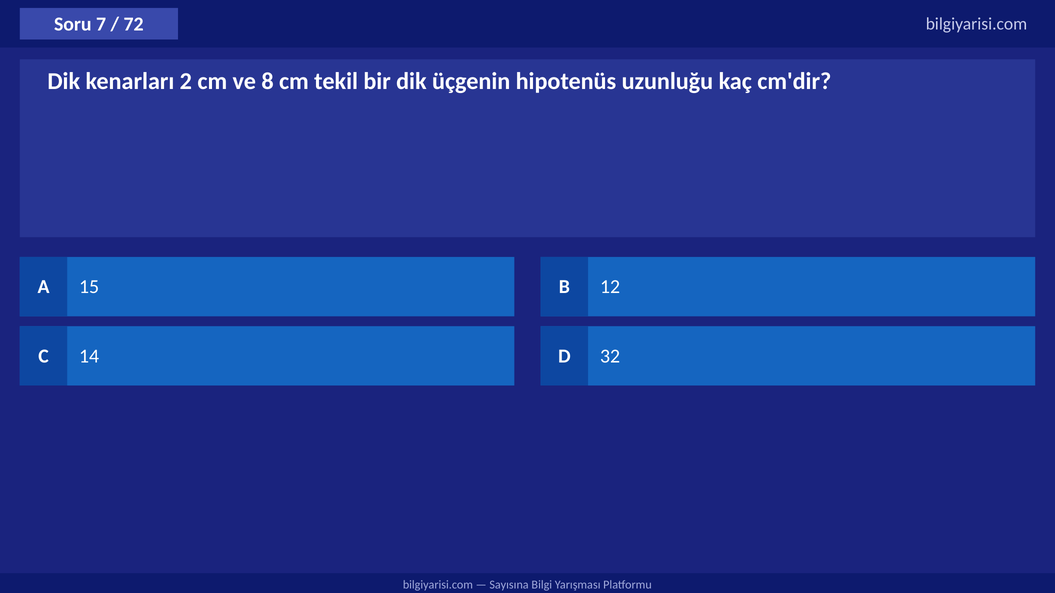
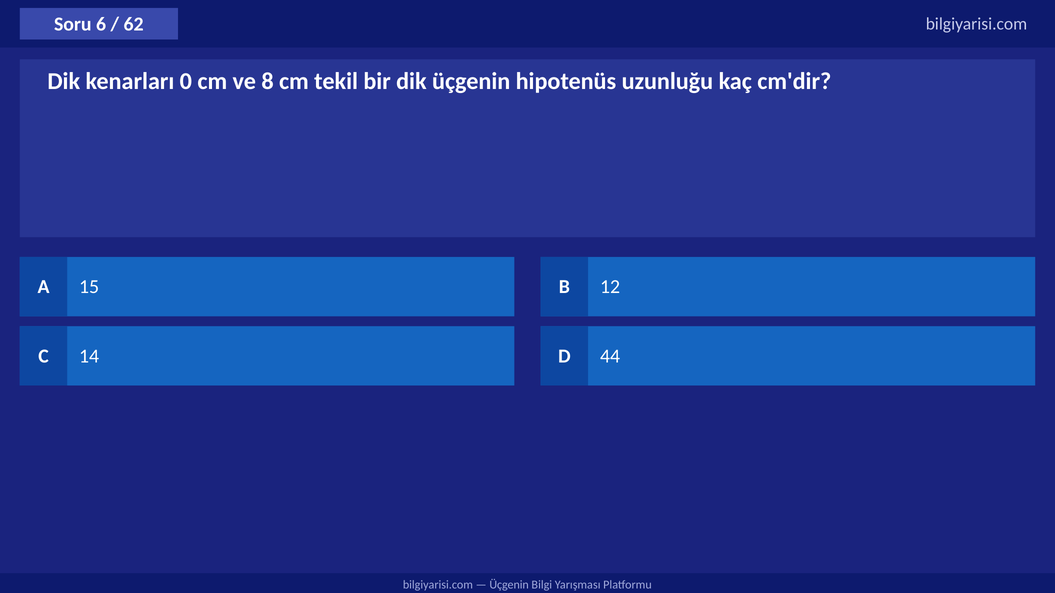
7: 7 -> 6 (101, 24)
72: 72 -> 62 (134, 24)
2: 2 -> 0 (186, 81)
32: 32 -> 44 (610, 356)
Sayısına: Sayısına -> Üçgenin (509, 585)
